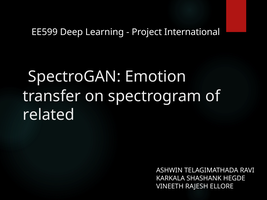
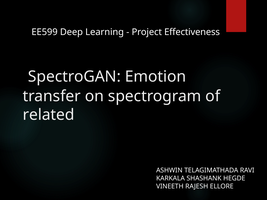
International: International -> Effectiveness (192, 32)
